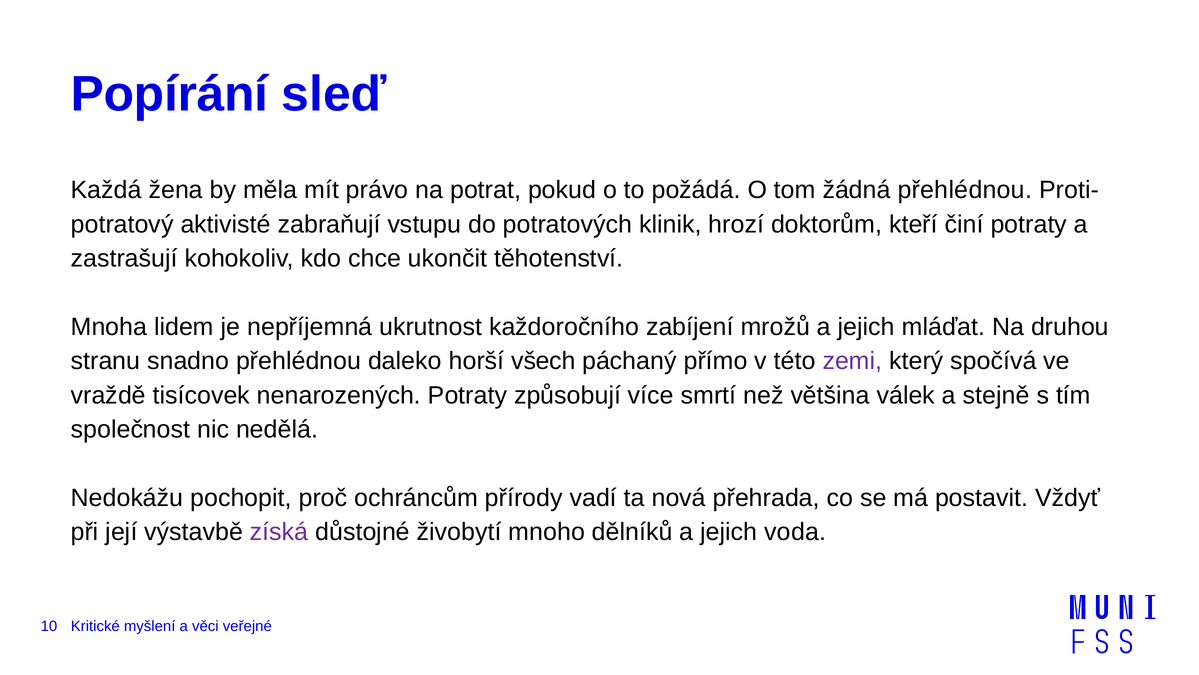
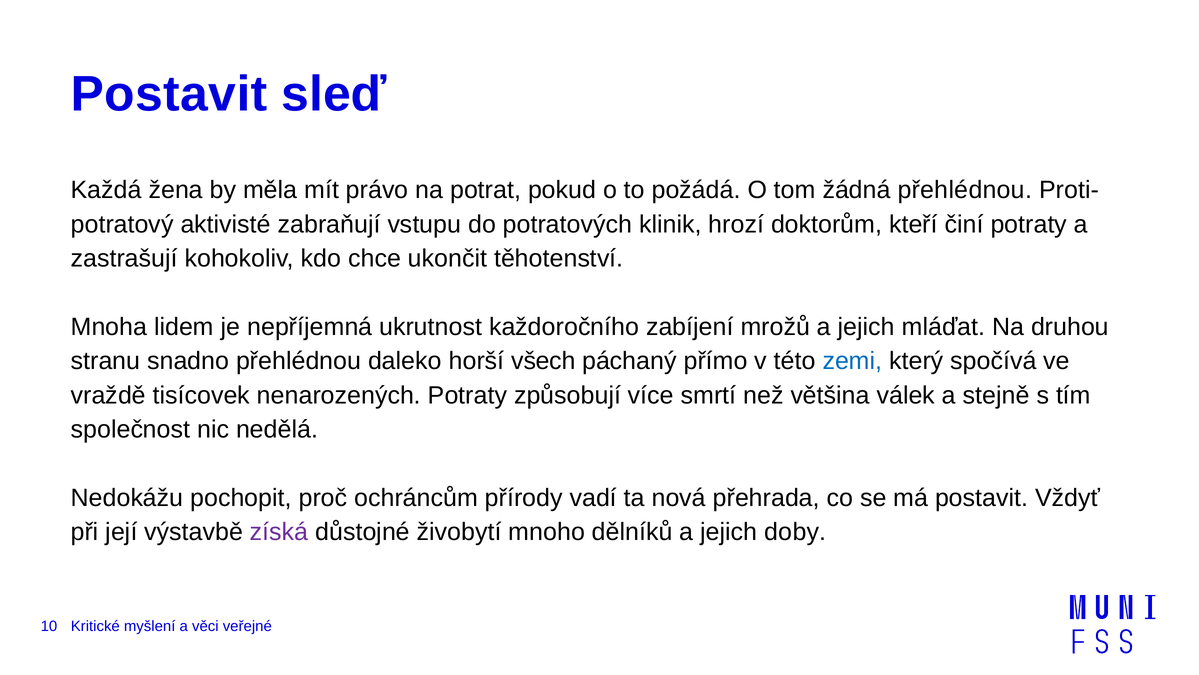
Popírání: Popírání -> Postavit (169, 94)
zemi colour: purple -> blue (852, 361)
voda: voda -> doby (795, 532)
